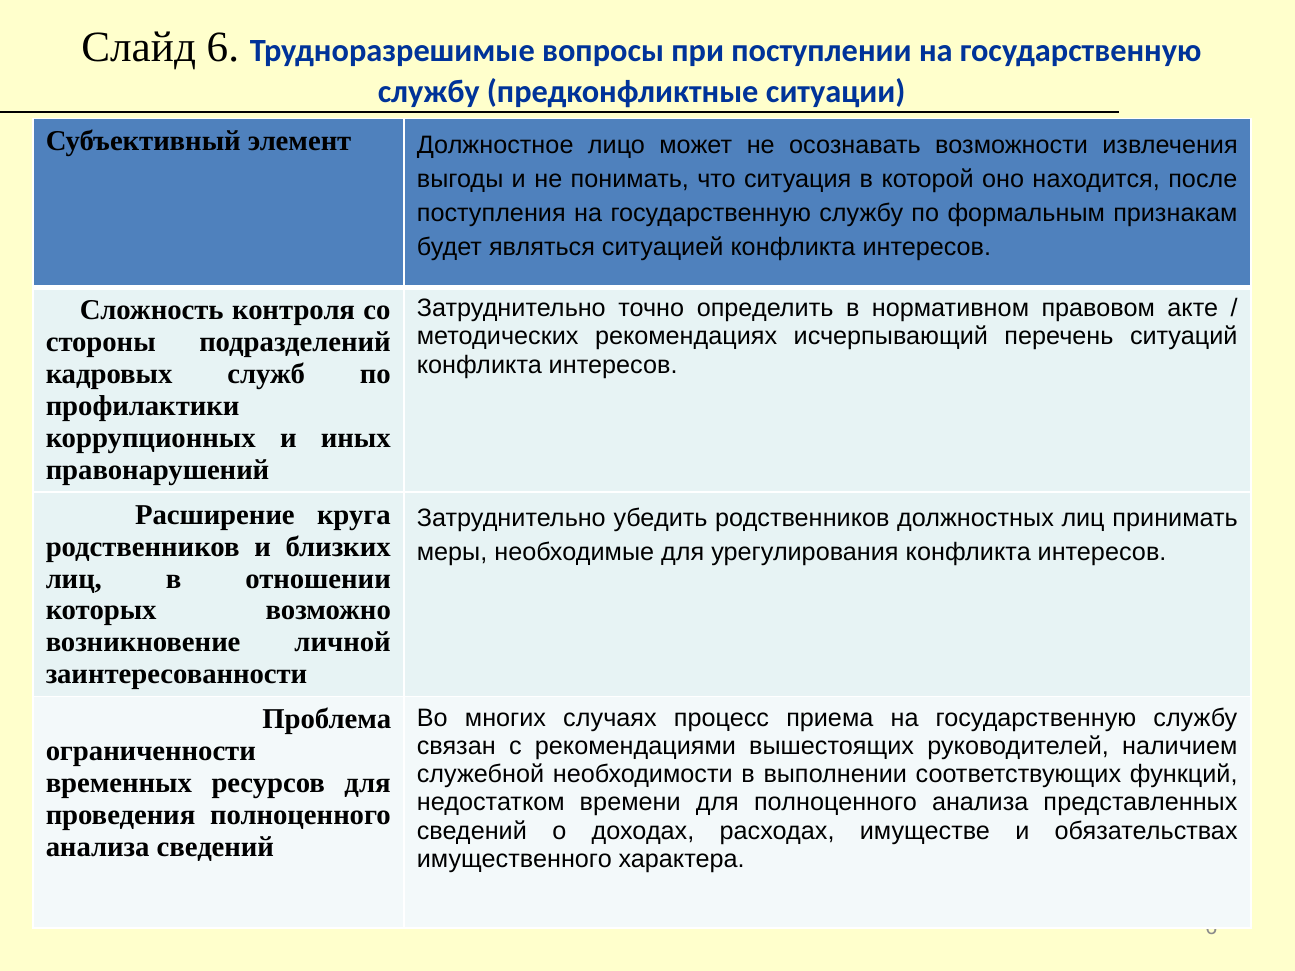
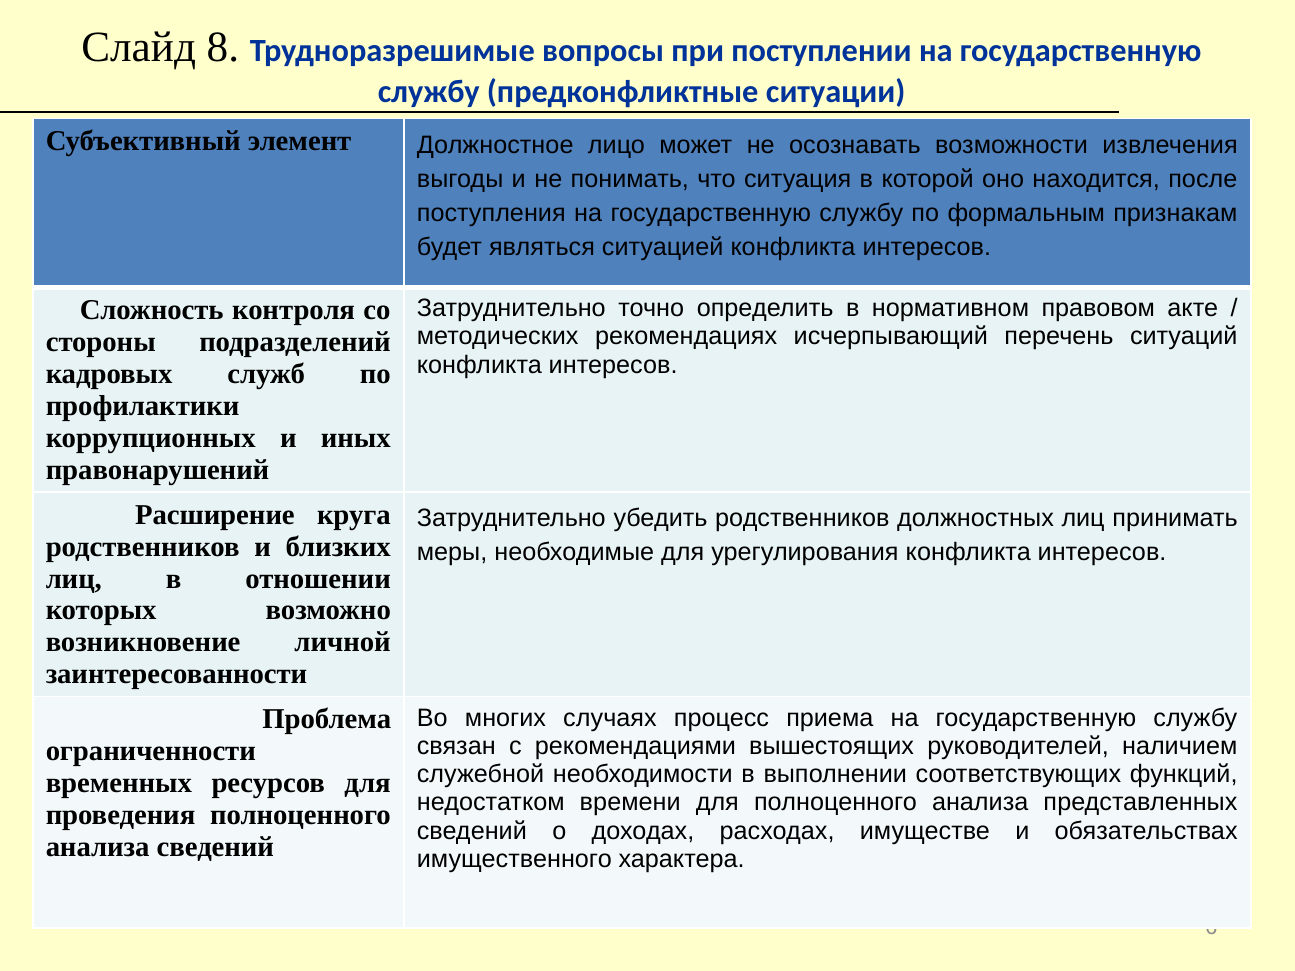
Слайд 6: 6 -> 8 (223, 47)
